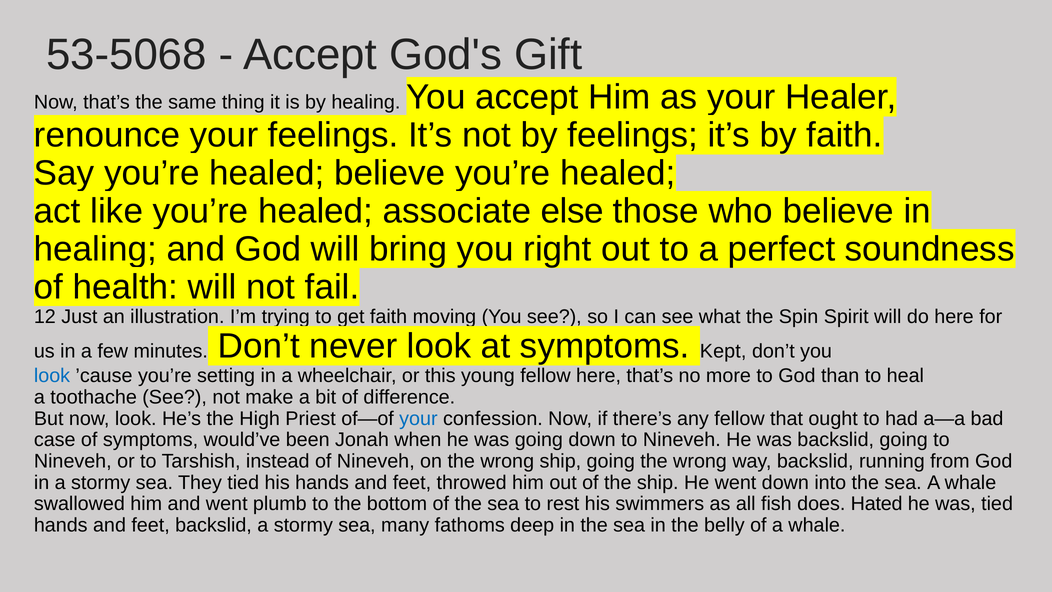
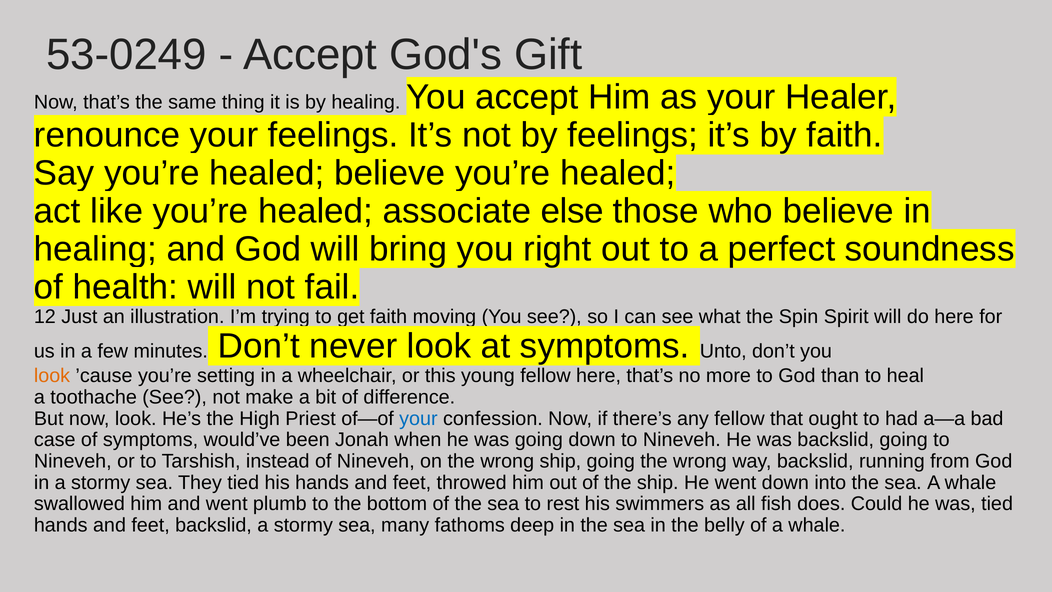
53-5068: 53-5068 -> 53-0249 (126, 55)
Kept: Kept -> Unto (723, 351)
look colour: blue -> orange (52, 376)
Hated: Hated -> Could (877, 504)
